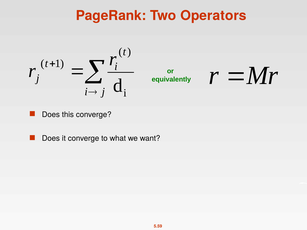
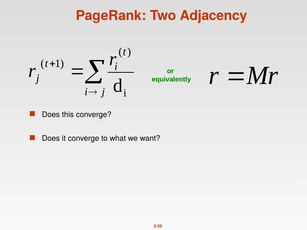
Operators: Operators -> Adjacency (214, 16)
